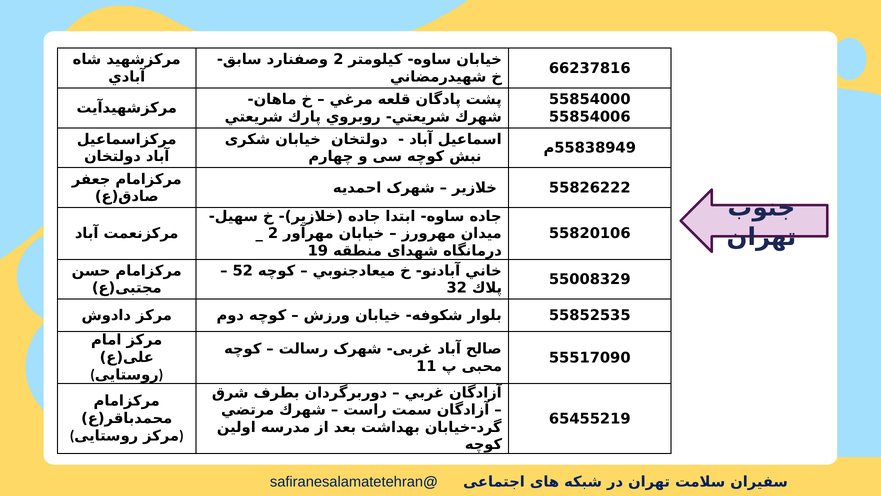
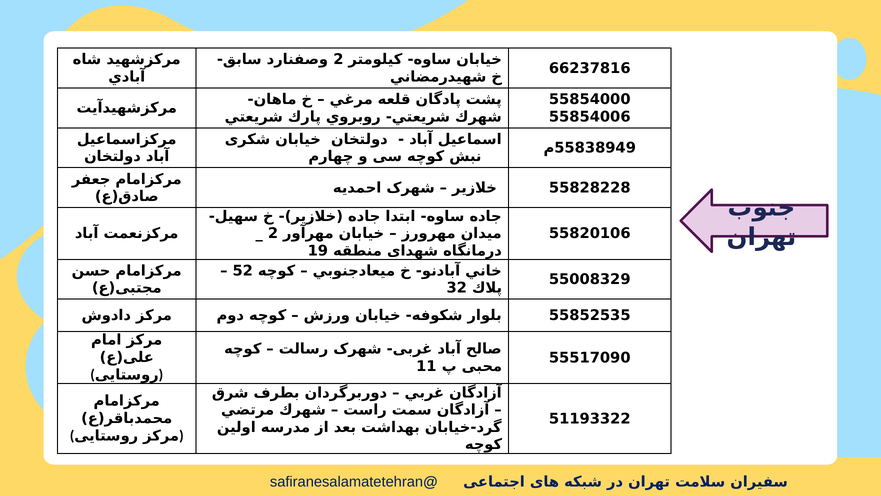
55826222: 55826222 -> 55828228 (590, 188)
65455219: 65455219 -> 51193322 (590, 418)
